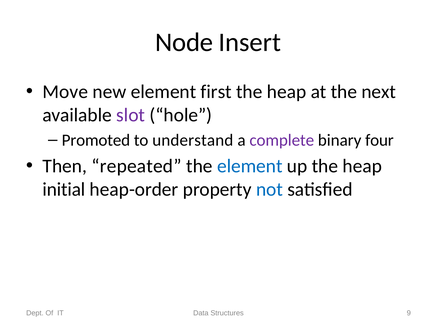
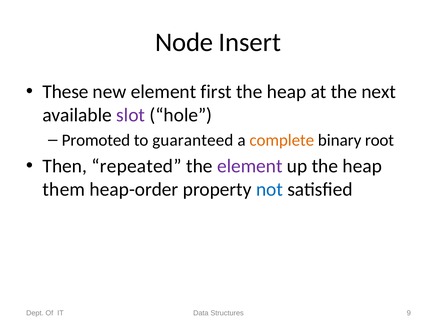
Move: Move -> These (65, 92)
understand: understand -> guaranteed (193, 140)
complete colour: purple -> orange (282, 140)
four: four -> root (379, 140)
element colour: blue -> purple (250, 166)
initial: initial -> them (64, 189)
